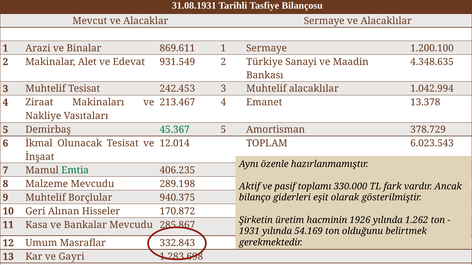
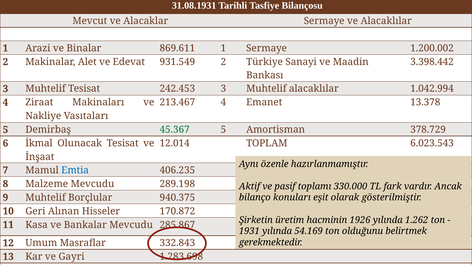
1.200.100: 1.200.100 -> 1.200.002 (432, 48)
4.348.635: 4.348.635 -> 3.398.442 (432, 62)
Emtia colour: green -> blue (75, 171)
giderleri: giderleri -> konuları (292, 198)
